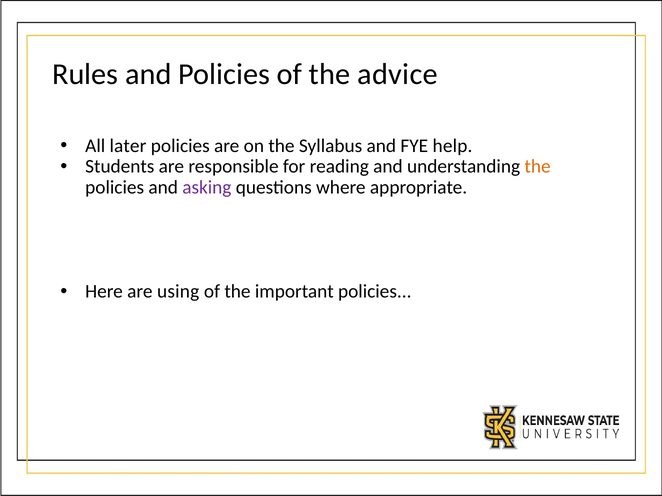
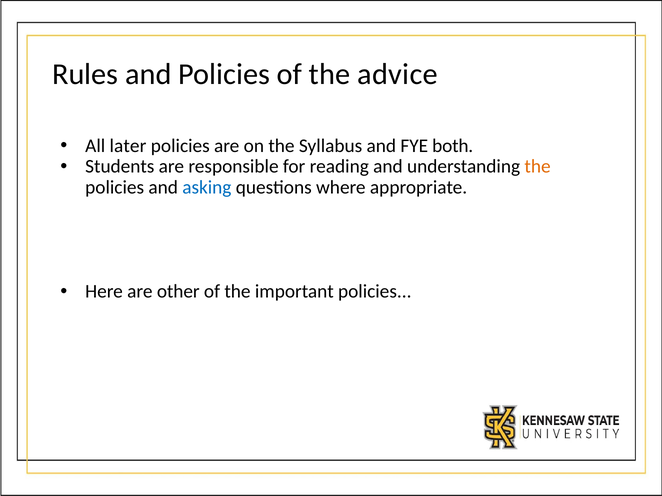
help: help -> both (453, 146)
asking colour: purple -> blue (207, 187)
using: using -> other (178, 292)
